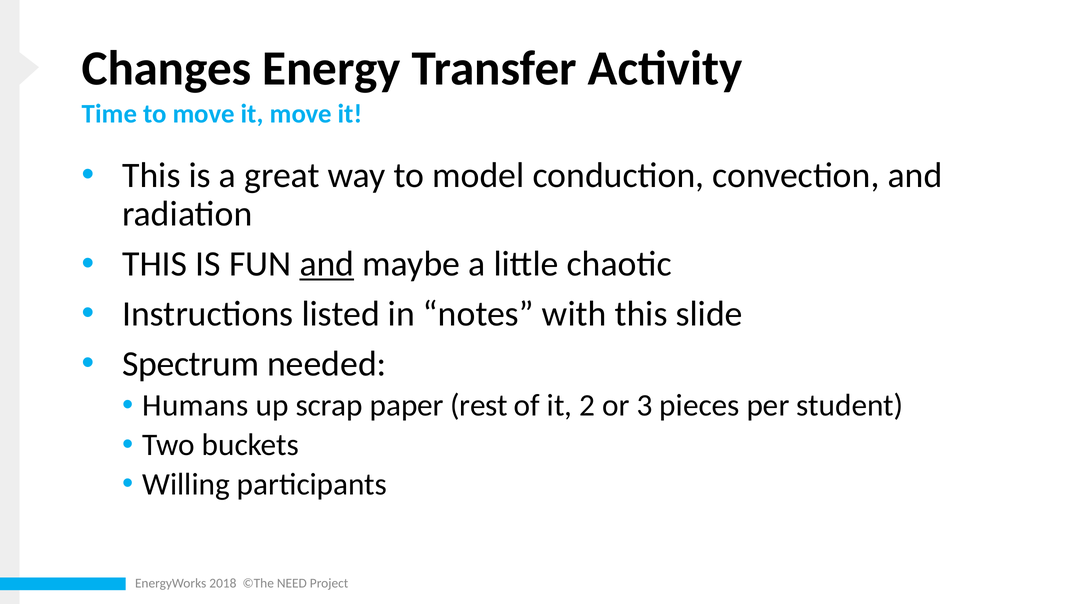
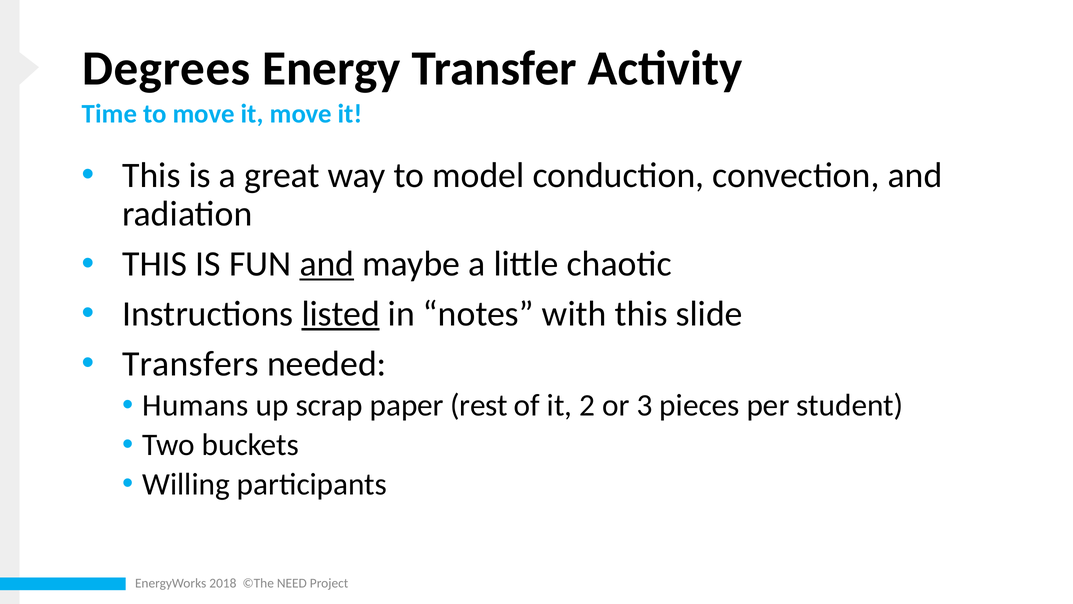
Changes: Changes -> Degrees (166, 69)
listed underline: none -> present (341, 314)
Spectrum: Spectrum -> Transfers (190, 364)
